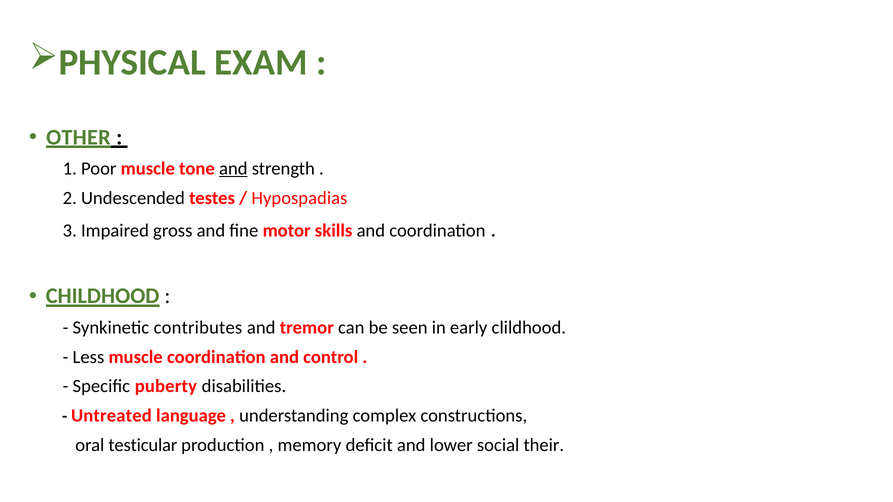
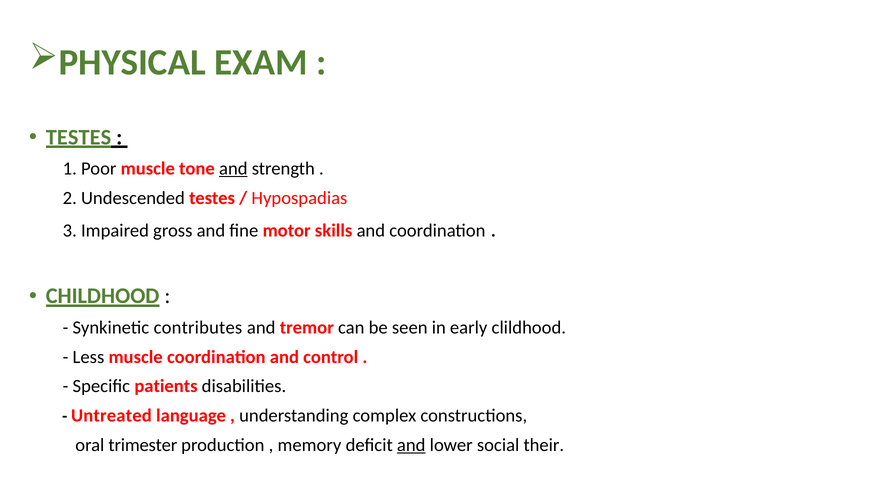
OTHER: OTHER -> TESTES (78, 137)
puberty: puberty -> patients (166, 387)
testicular: testicular -> trimester (143, 445)
and underline: none -> present (411, 445)
